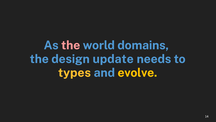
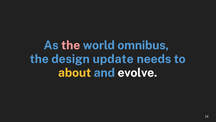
domains: domains -> omnibus (143, 45)
types: types -> about (75, 72)
evolve colour: yellow -> white (137, 72)
